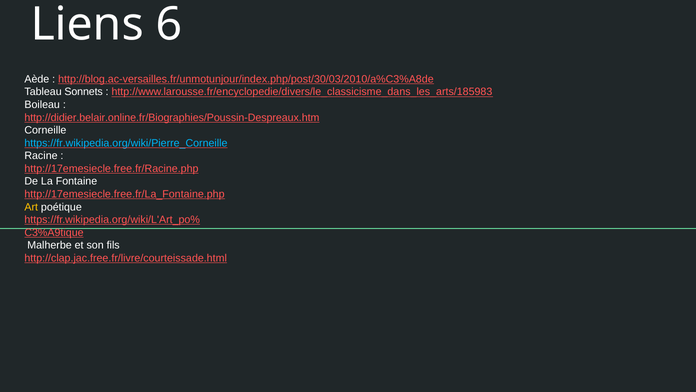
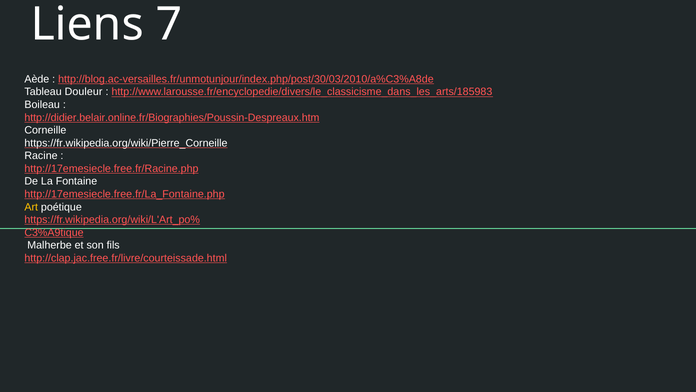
6: 6 -> 7 (169, 24)
Sonnets: Sonnets -> Douleur (84, 92)
https://fr.wikipedia.org/wiki/Pierre_Corneille colour: light blue -> white (126, 143)
